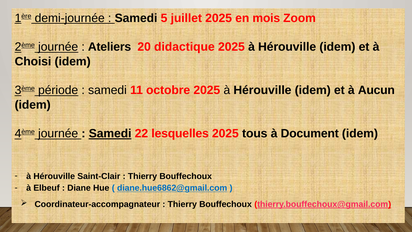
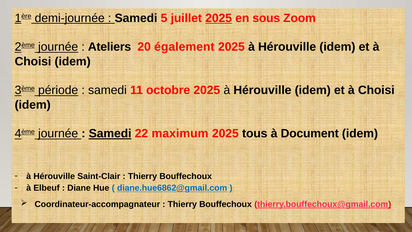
2025 underline: none -> present (219, 18)
mois: mois -> sous (266, 18)
didactique: didactique -> également (184, 47)
Aucun: Aucun -> Choisi (376, 90)
lesquelles: lesquelles -> maximum (180, 134)
